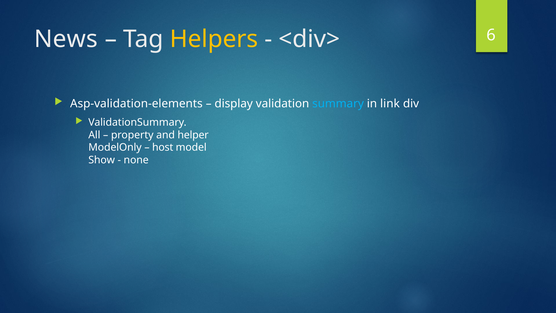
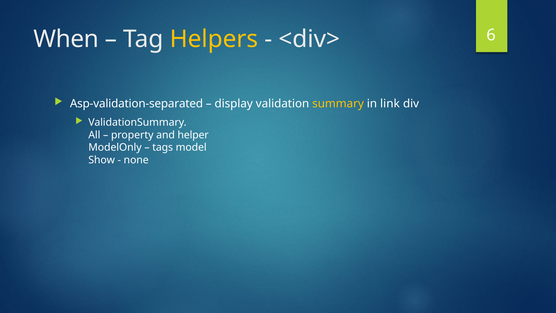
News: News -> When (66, 39)
Asp-validation-elements: Asp-validation-elements -> Asp-validation-separated (136, 103)
summary colour: light blue -> yellow (338, 103)
host: host -> tags (163, 147)
